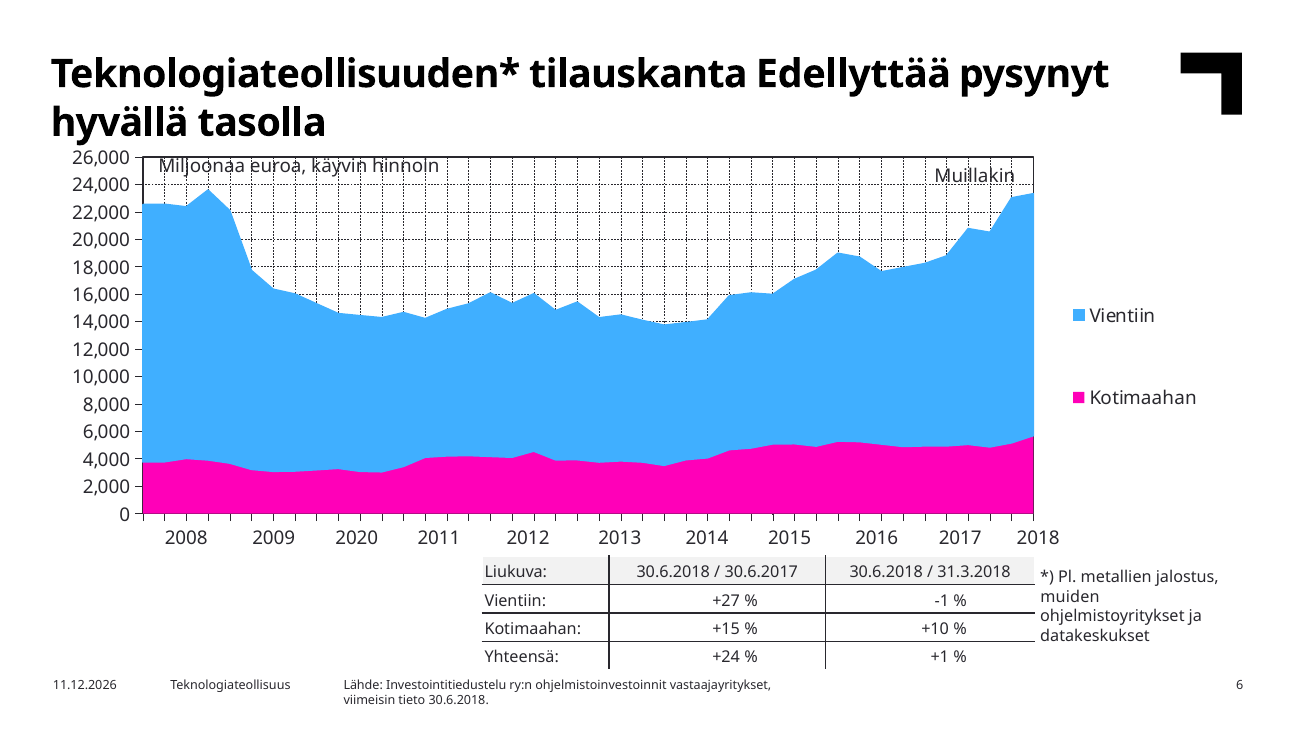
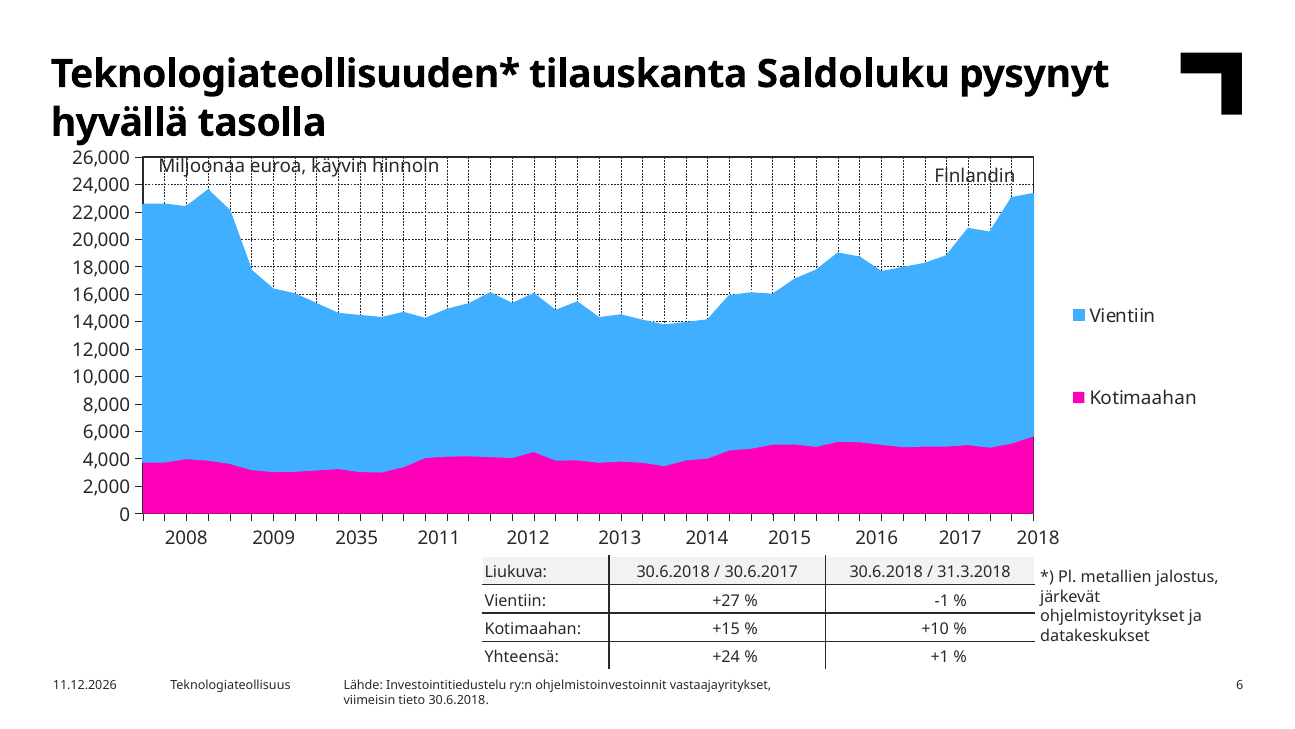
Edellyttää: Edellyttää -> Saldoluku (853, 74)
Muillakin: Muillakin -> Finlandin (975, 176)
2020: 2020 -> 2035 (357, 538)
muiden: muiden -> järkevät (1070, 597)
